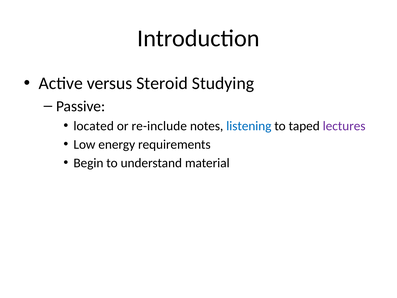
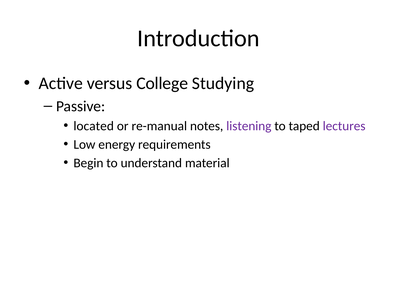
Steroid: Steroid -> College (162, 83)
re-include: re-include -> re-manual (159, 126)
listening colour: blue -> purple (249, 126)
